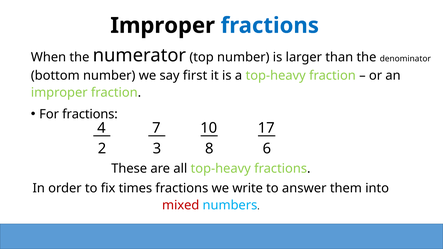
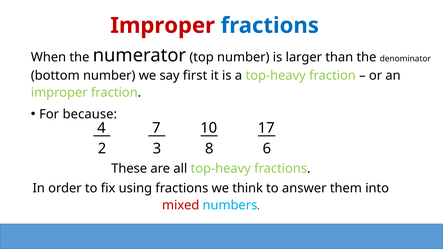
Improper colour: black -> red (163, 26)
For fractions: fractions -> because (90, 114)
times: times -> using (135, 188)
write: write -> think (248, 188)
